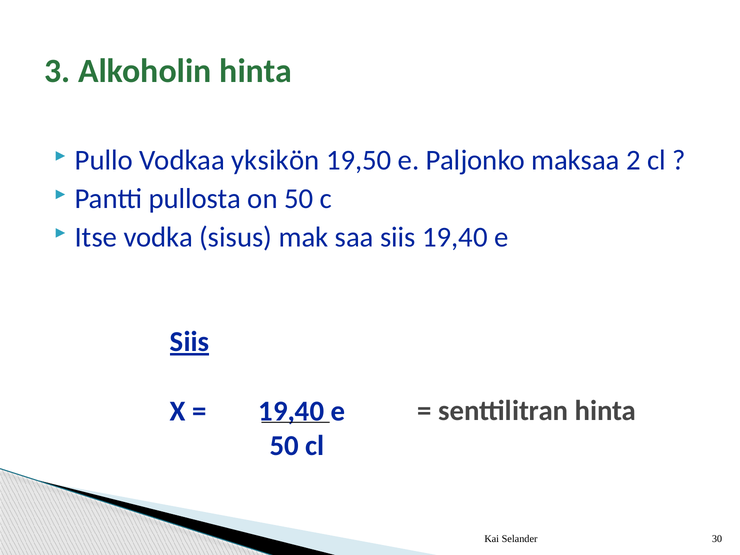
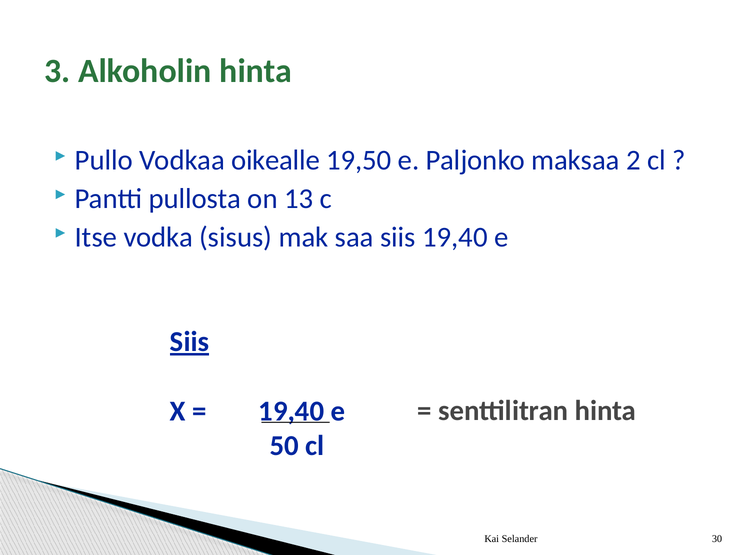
yksikön: yksikön -> oikealle (276, 160)
on 50: 50 -> 13 (299, 199)
